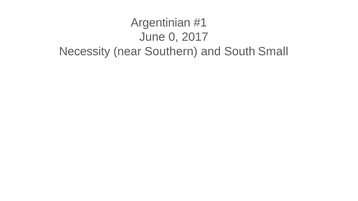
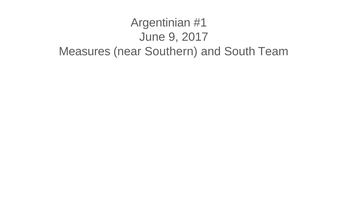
0: 0 -> 9 (173, 37)
Necessity: Necessity -> Measures (85, 51)
Small: Small -> Team (273, 51)
